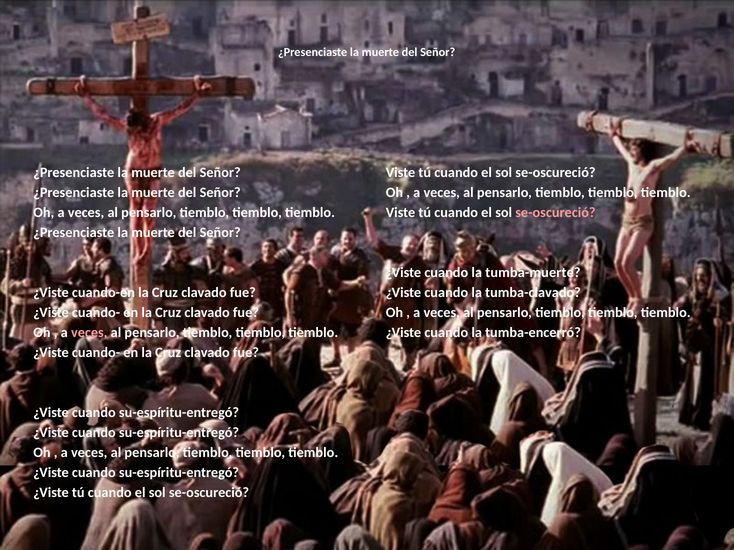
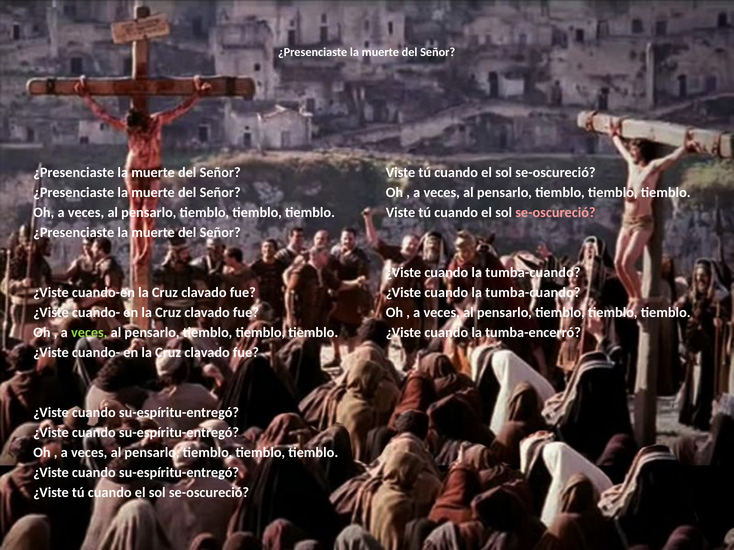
tumba-muerte: tumba-muerte -> tumba-cuando (533, 273)
tumba-clavado: tumba-clavado -> tumba-cuando (533, 293)
veces colour: pink -> light green (89, 333)
